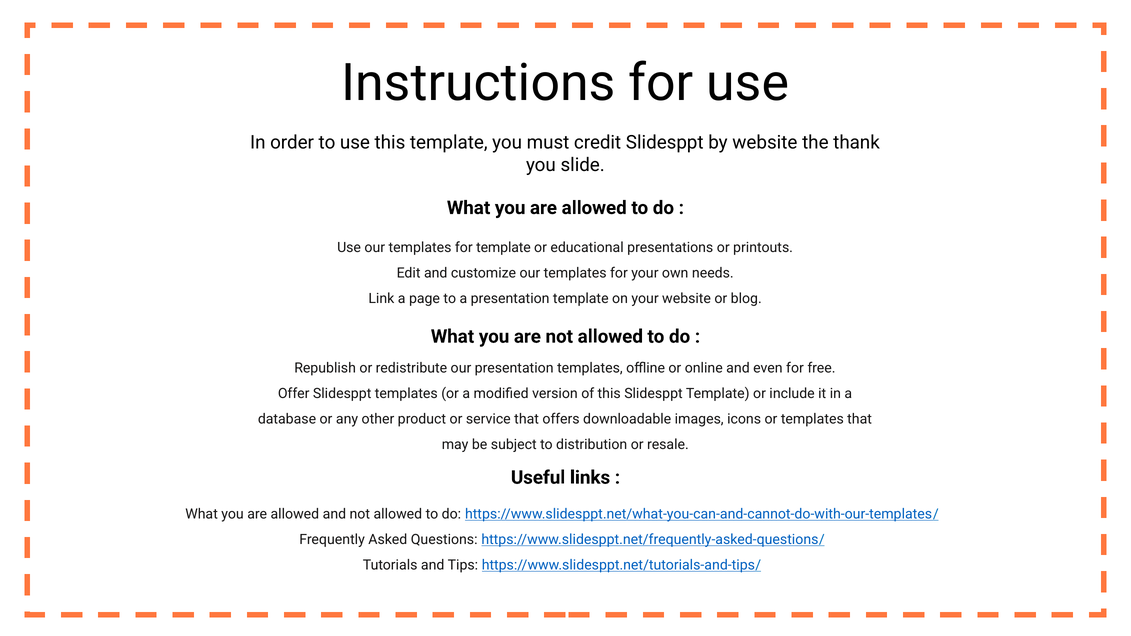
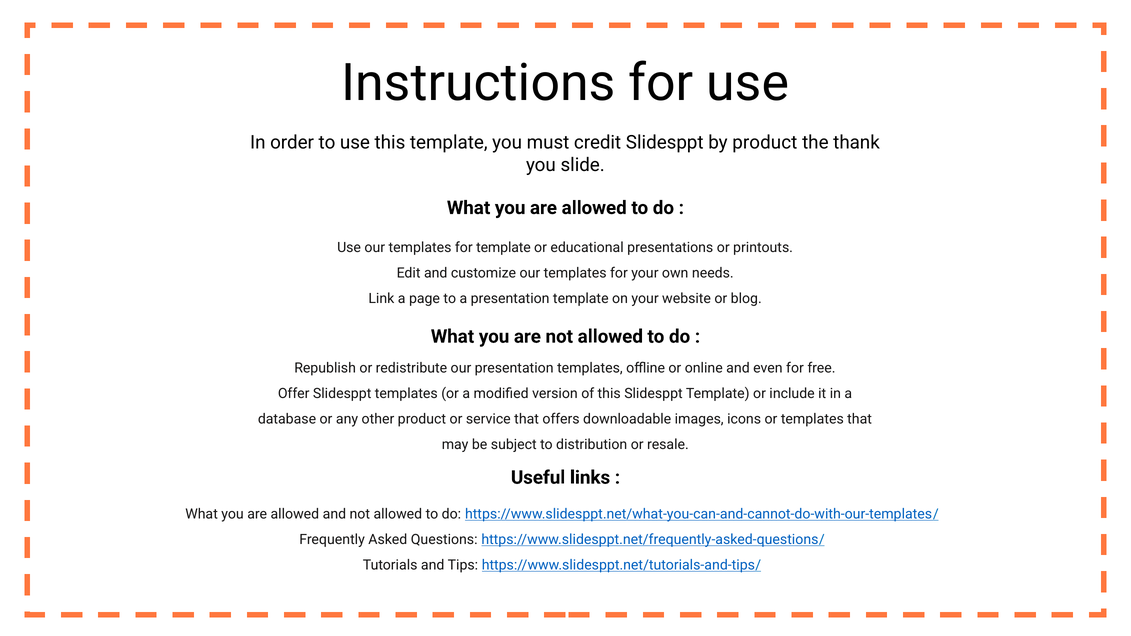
by website: website -> product (765, 142)
